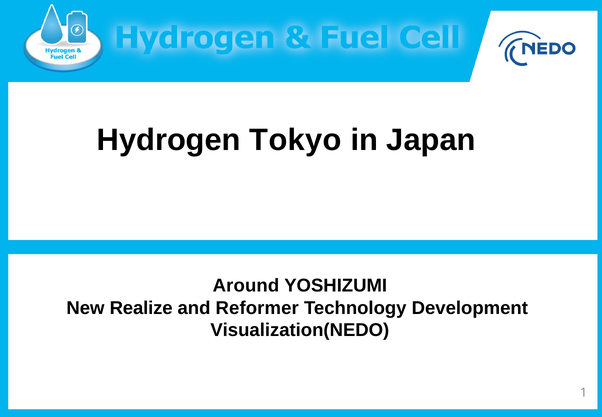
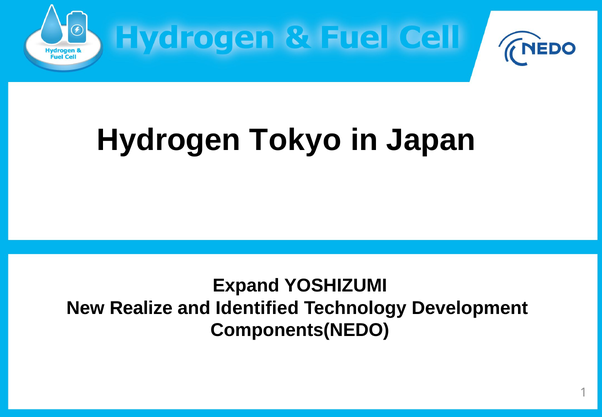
Around: Around -> Expand (246, 286)
Reformer: Reformer -> Identified (257, 308)
Visualization(NEDO: Visualization(NEDO -> Components(NEDO (300, 330)
